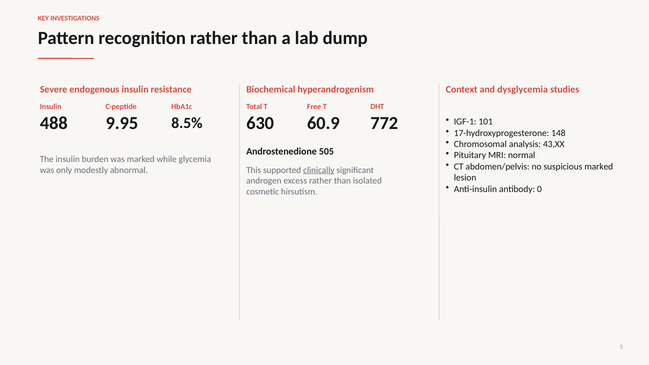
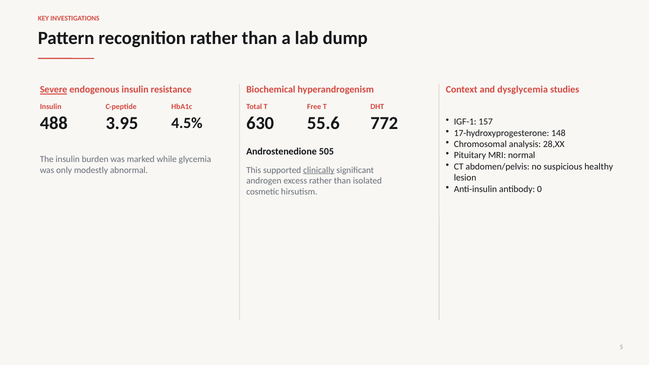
Severe underline: none -> present (54, 90)
9.95: 9.95 -> 3.95 (122, 123)
60.9: 60.9 -> 55.6 (323, 123)
8.5%: 8.5% -> 4.5% (187, 123)
101: 101 -> 157 (486, 122)
43,XX: 43,XX -> 28,XX (554, 144)
suspicious marked: marked -> healthy (599, 167)
